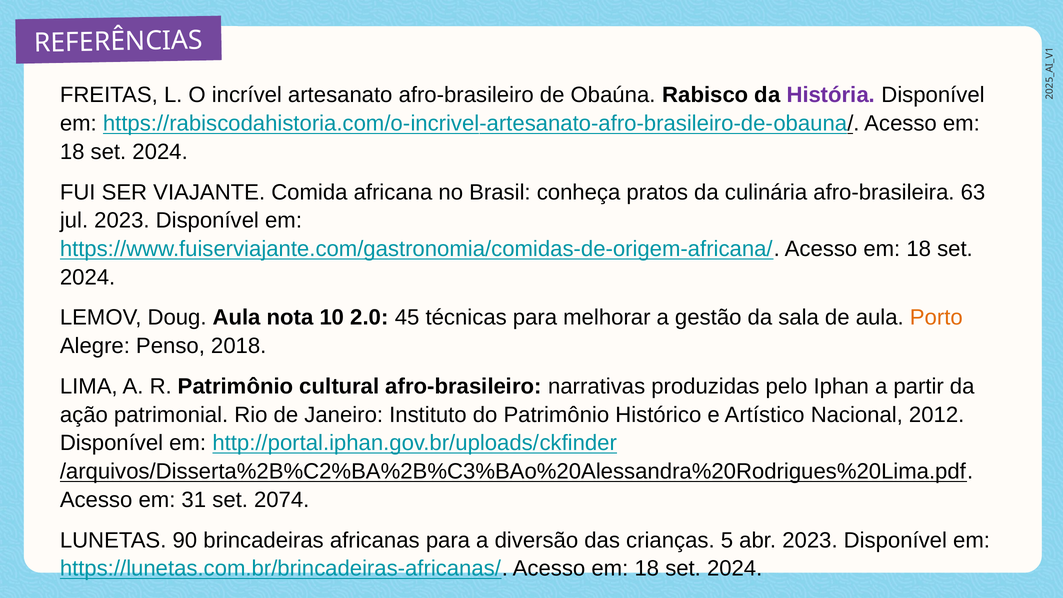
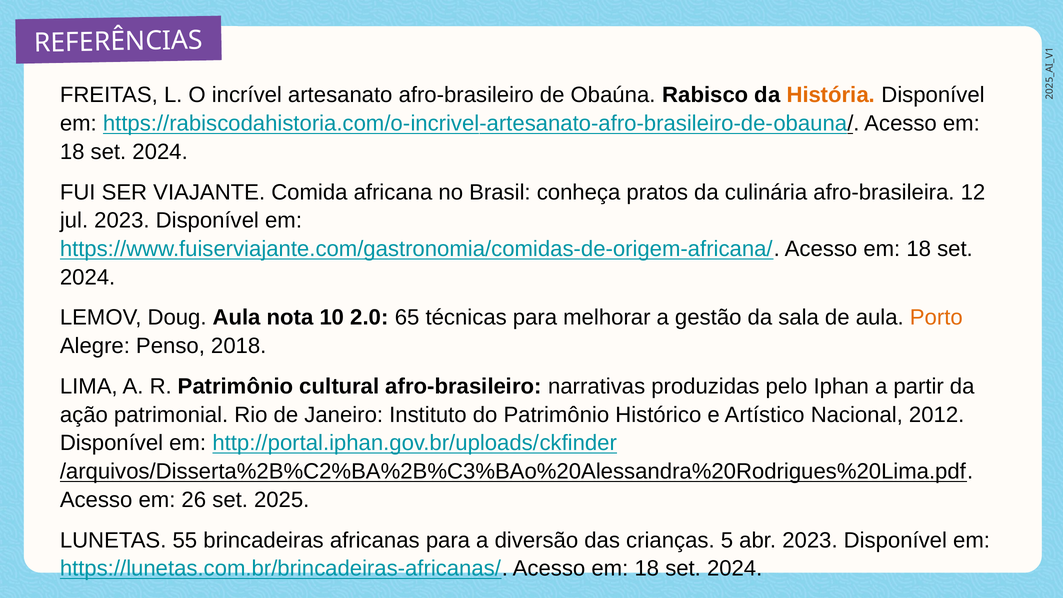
História colour: purple -> orange (831, 95)
63: 63 -> 12 (973, 192)
45: 45 -> 65 (407, 318)
31: 31 -> 26 (194, 500)
2074: 2074 -> 2025 (282, 500)
90: 90 -> 55 (185, 540)
